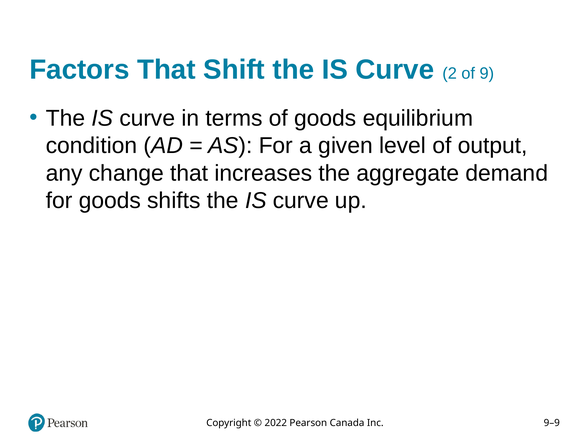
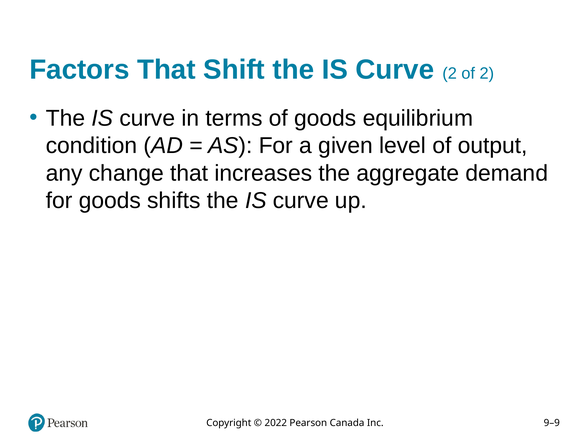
of 9: 9 -> 2 (487, 73)
